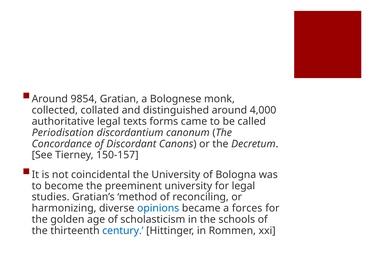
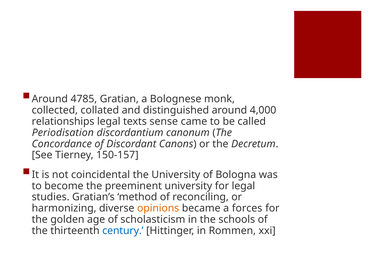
9854: 9854 -> 4785 (84, 99)
authoritative: authoritative -> relationships (63, 121)
forms: forms -> sense (164, 121)
opinions colour: blue -> orange (158, 208)
